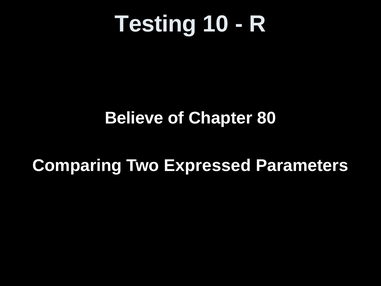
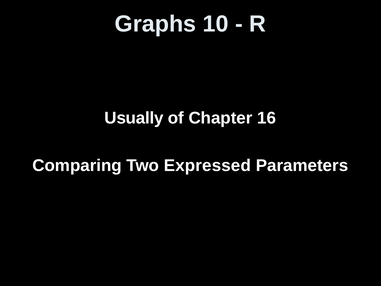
Testing: Testing -> Graphs (155, 24)
Believe: Believe -> Usually (134, 118)
80: 80 -> 16 (267, 118)
